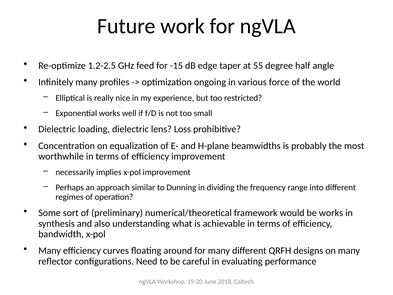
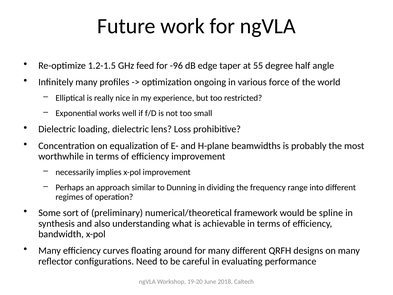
1.2-2.5: 1.2-2.5 -> 1.2-1.5 (102, 66)
-15: -15 -> -96 (176, 66)
be works: works -> spline (331, 213)
